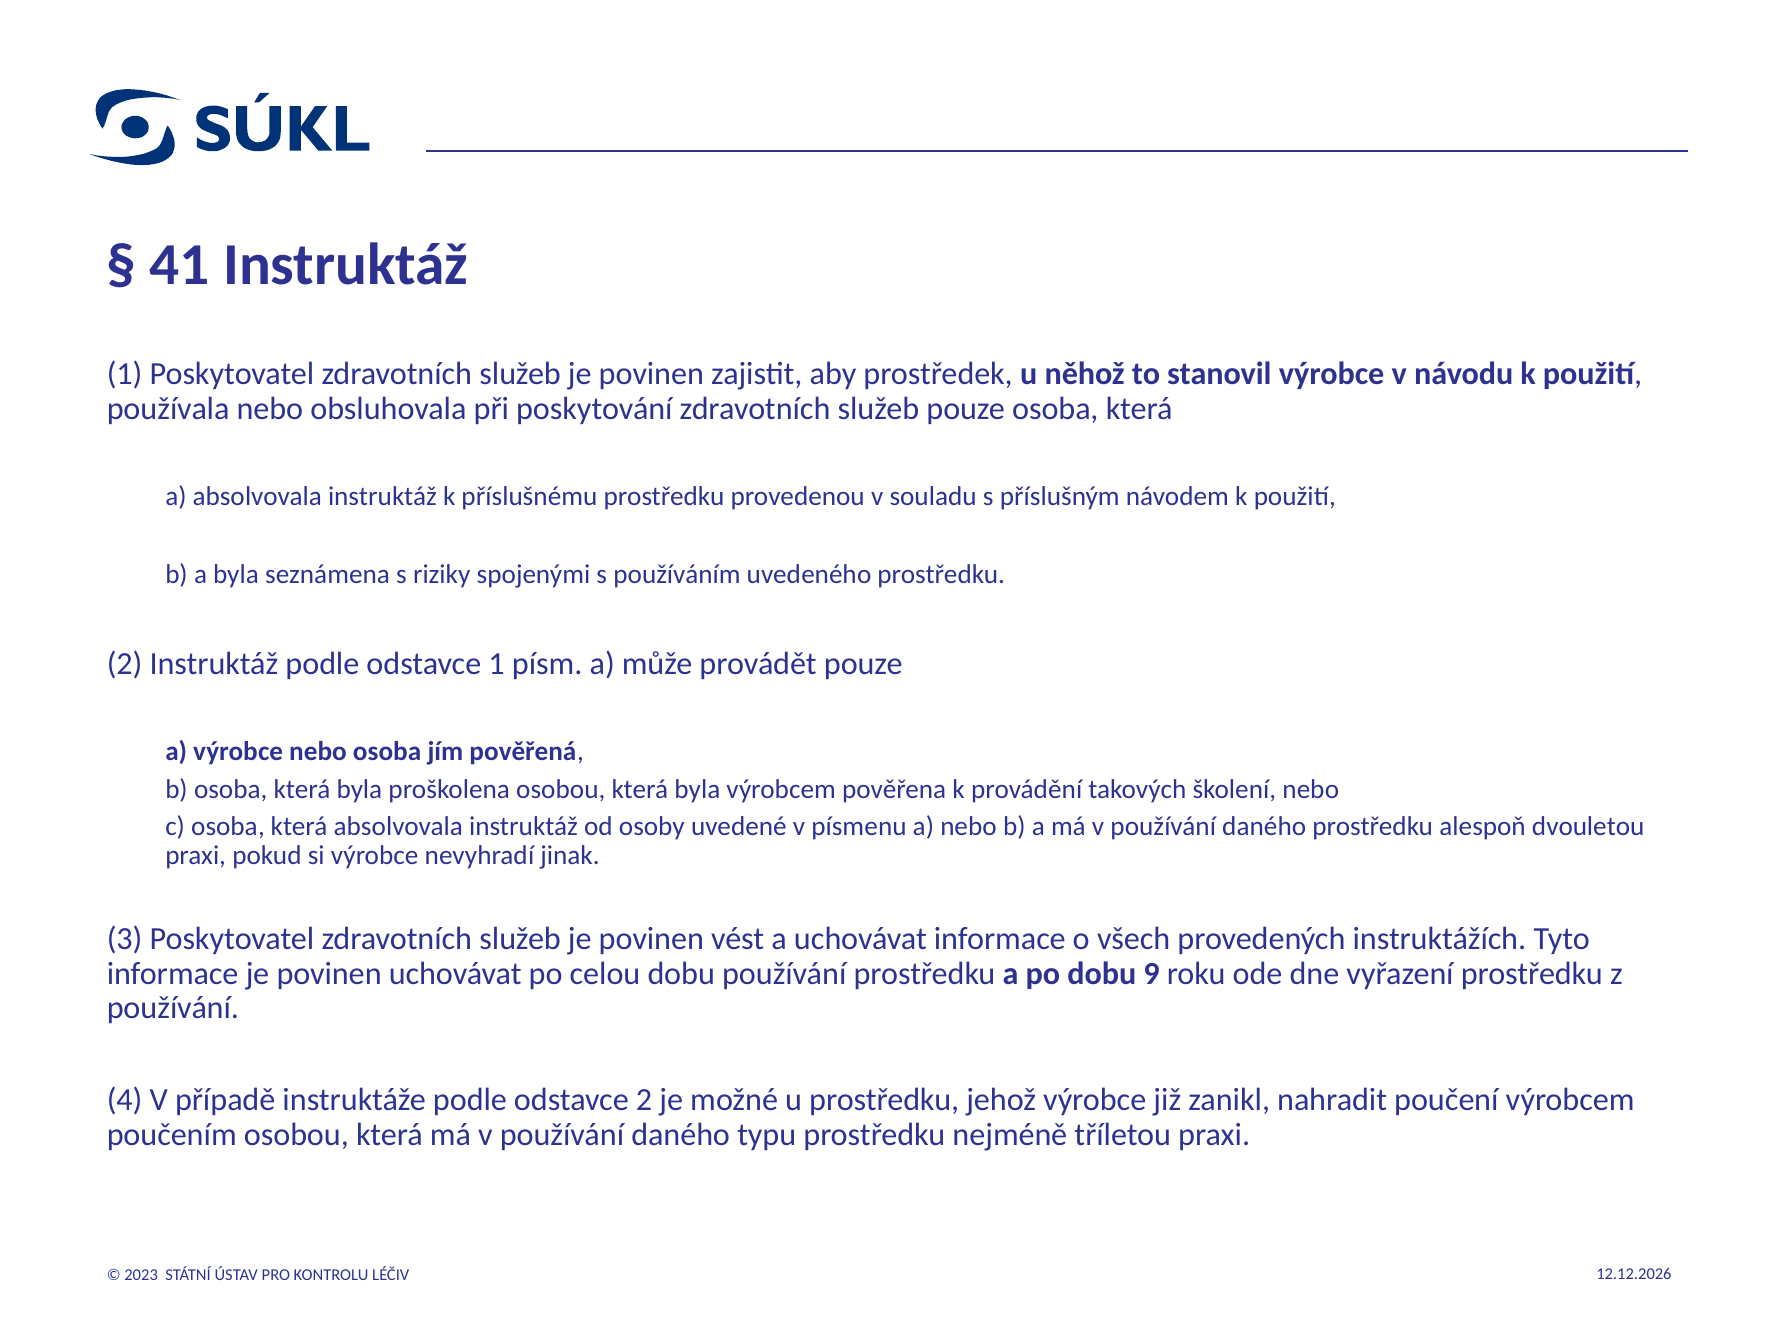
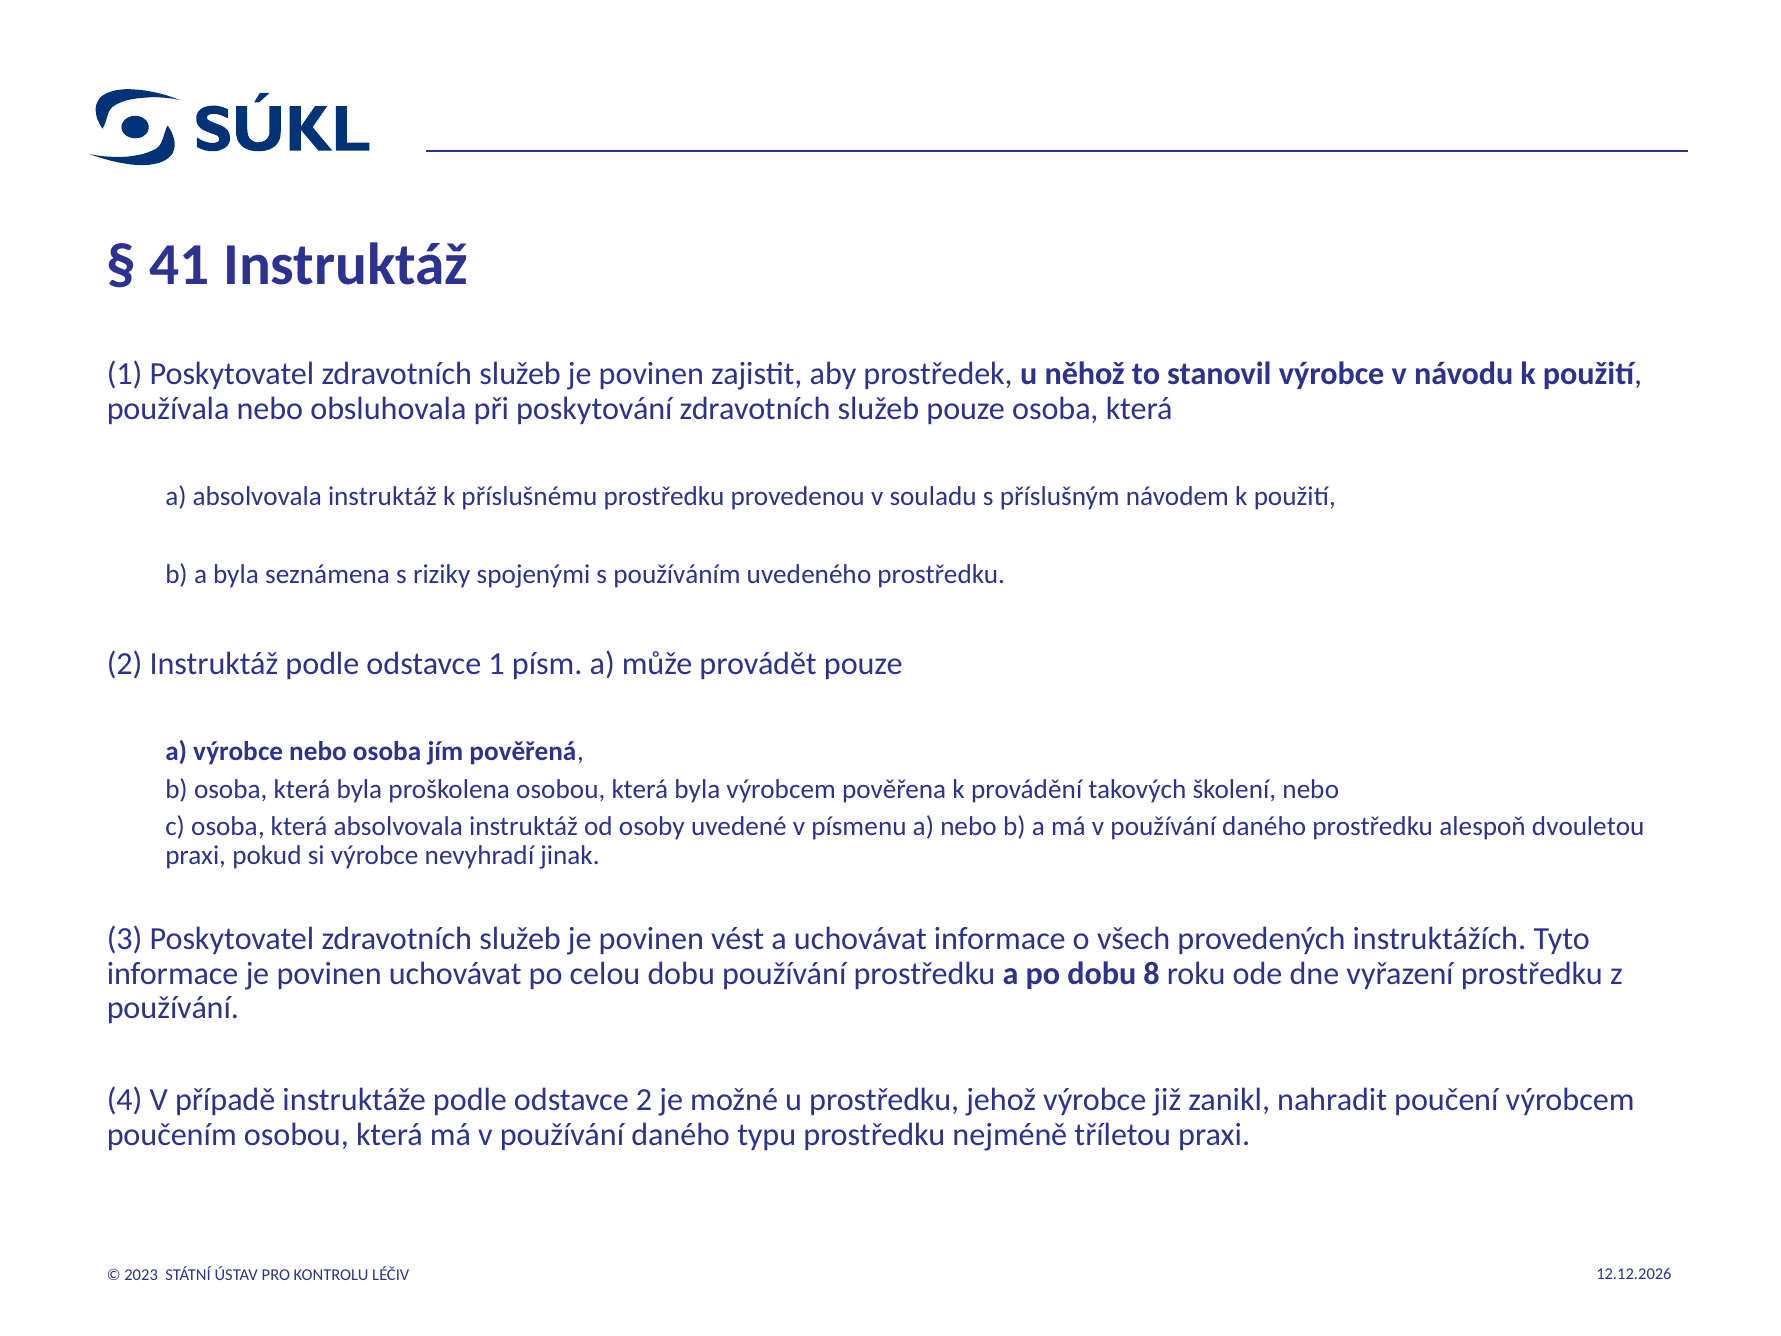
9: 9 -> 8 (1152, 973)
